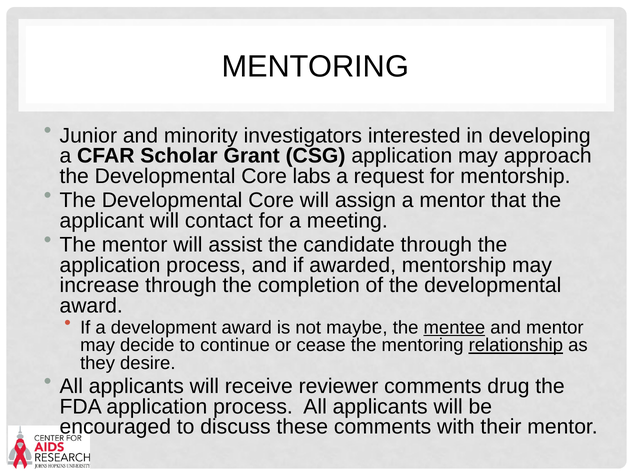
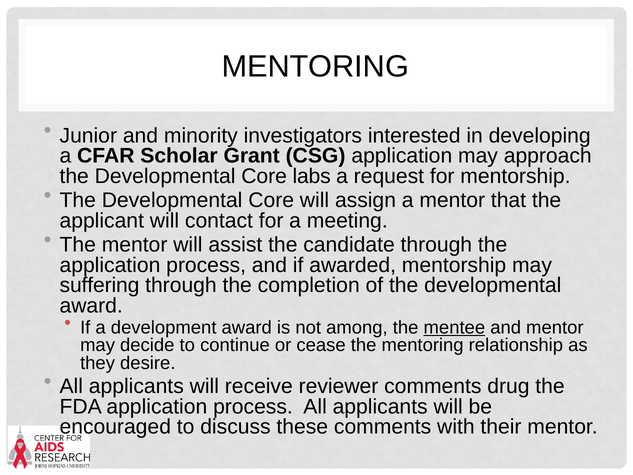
increase: increase -> suffering (99, 285)
maybe: maybe -> among (357, 327)
relationship underline: present -> none (516, 345)
